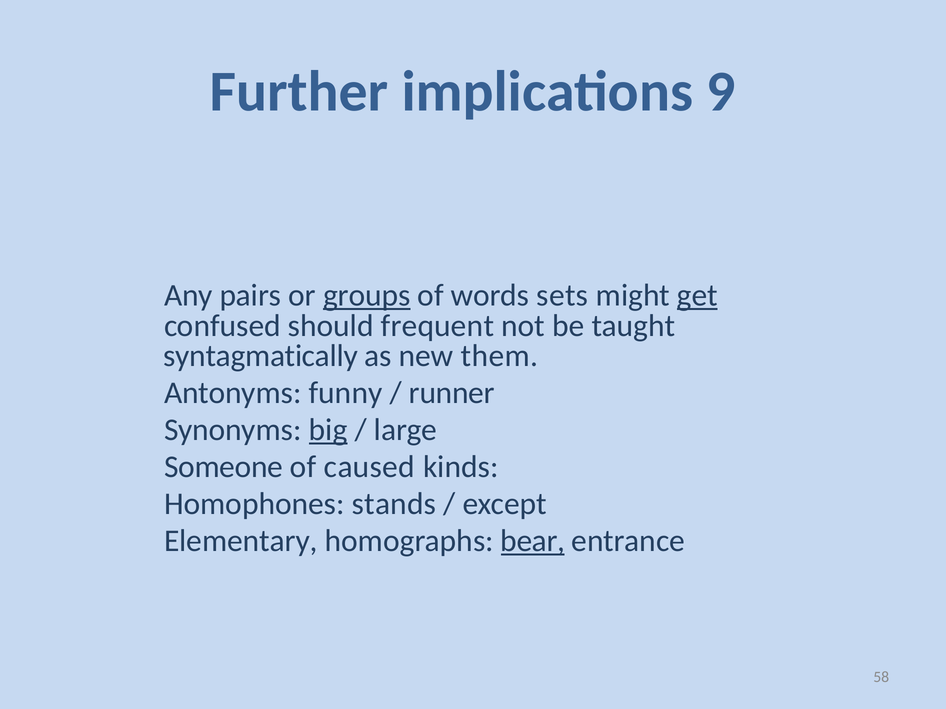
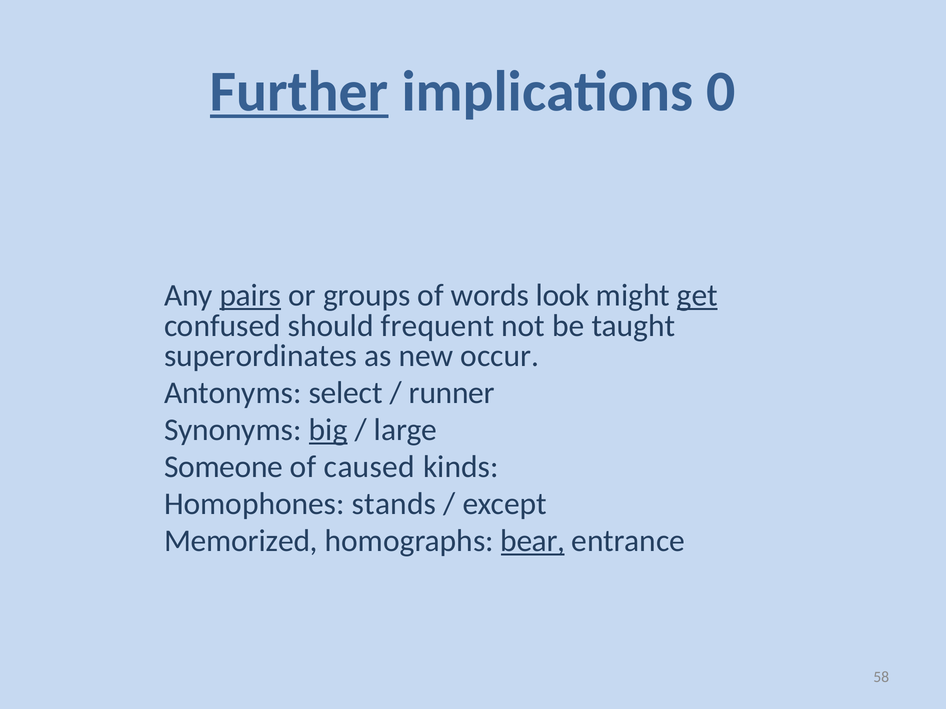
Further underline: none -> present (299, 92)
9: 9 -> 0 (721, 92)
pairs underline: none -> present (250, 296)
groups underline: present -> none (367, 296)
sets: sets -> look (563, 296)
syntagmatically: syntagmatically -> superordinates (261, 356)
them: them -> occur (500, 356)
funny: funny -> select (346, 393)
Elementary: Elementary -> Memorized (241, 541)
